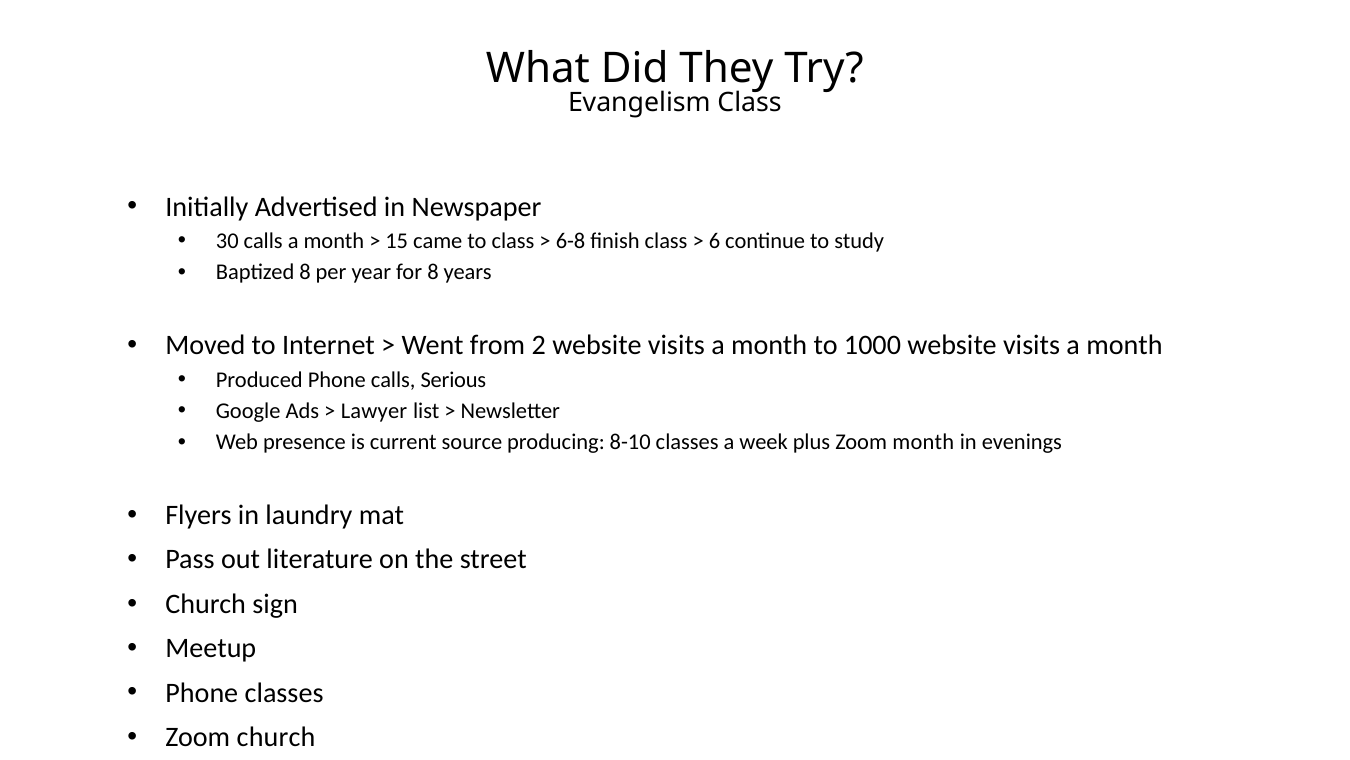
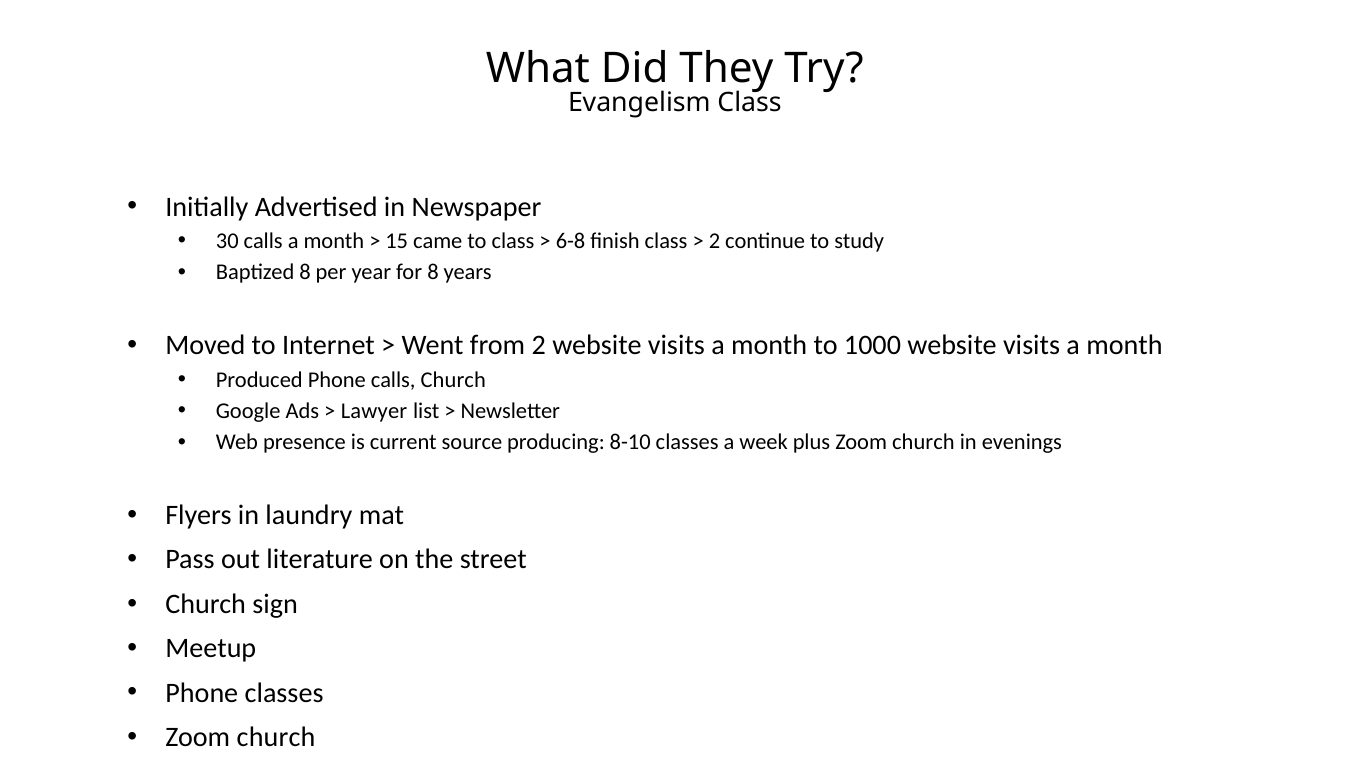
6: 6 -> 2 (715, 241)
calls Serious: Serious -> Church (453, 379)
plus Zoom month: month -> church (923, 442)
